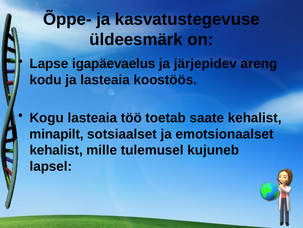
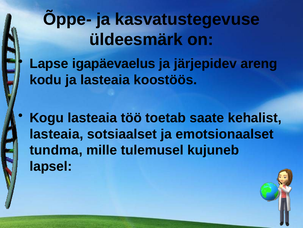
minapilt: minapilt -> lasteaia (56, 134)
kehalist: kehalist -> tundma (56, 150)
